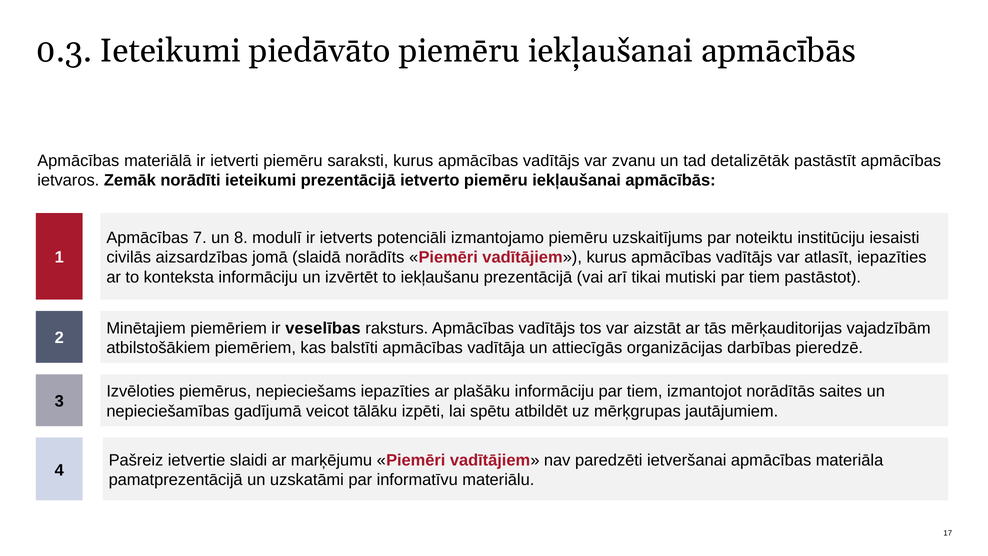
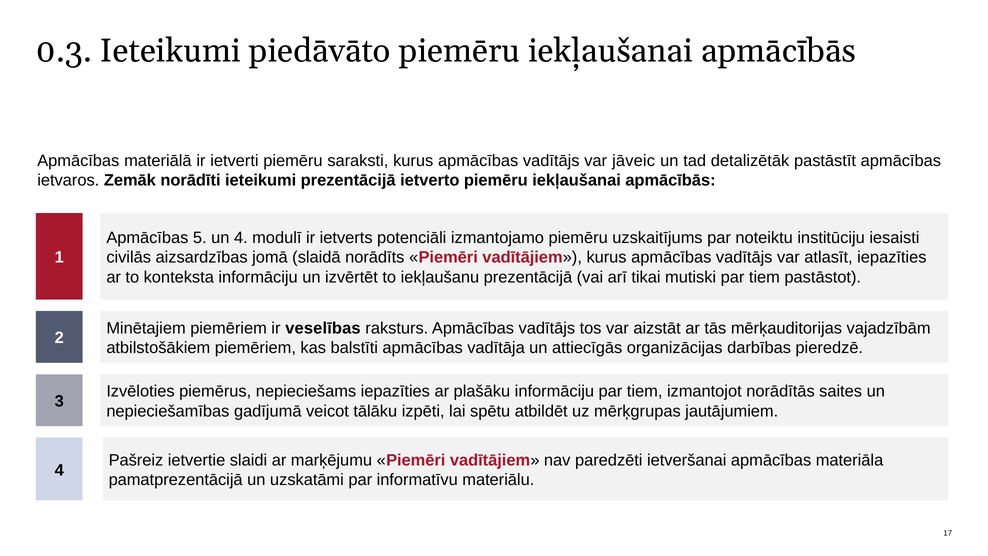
zvanu: zvanu -> jāveic (634, 161)
7: 7 -> 5 (200, 238)
un 8: 8 -> 4 (241, 238)
